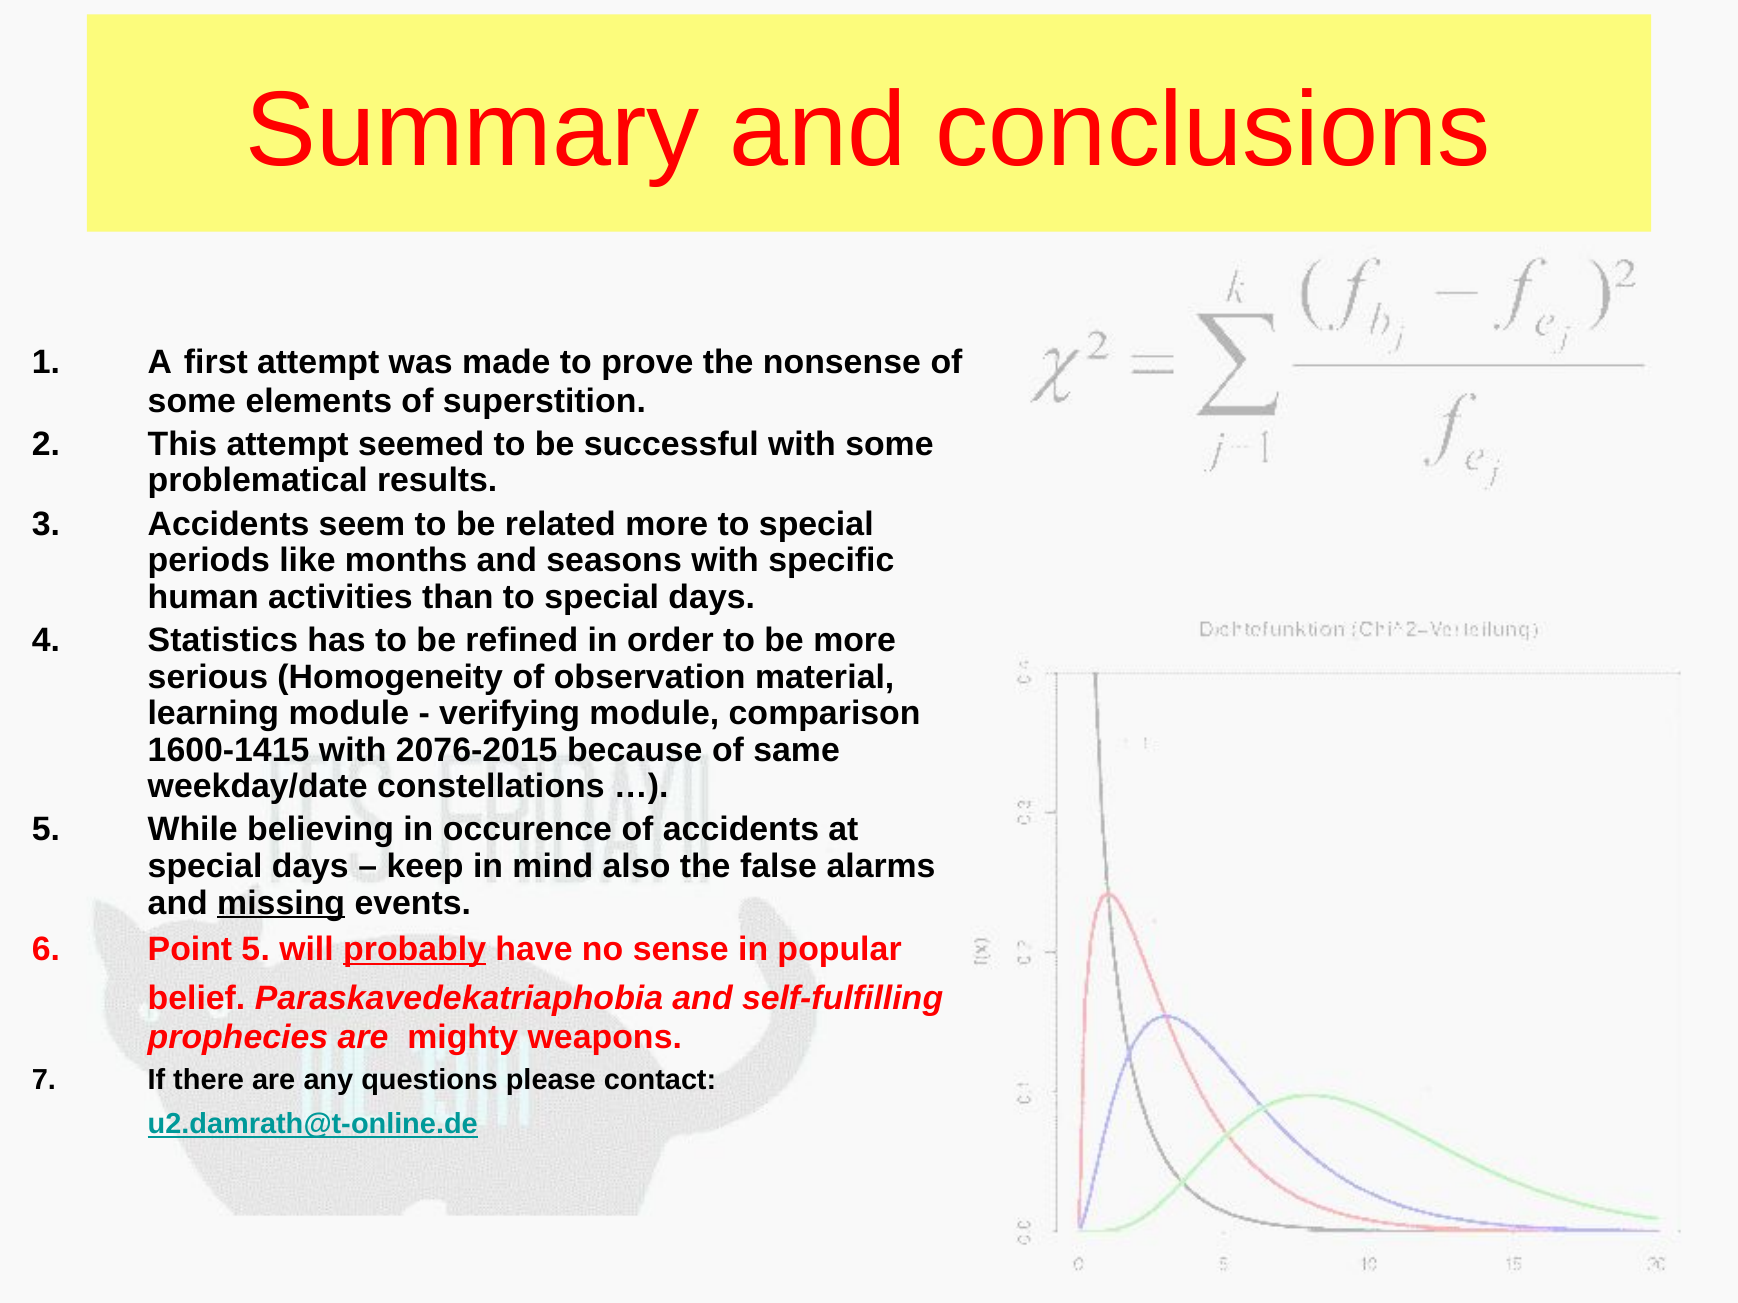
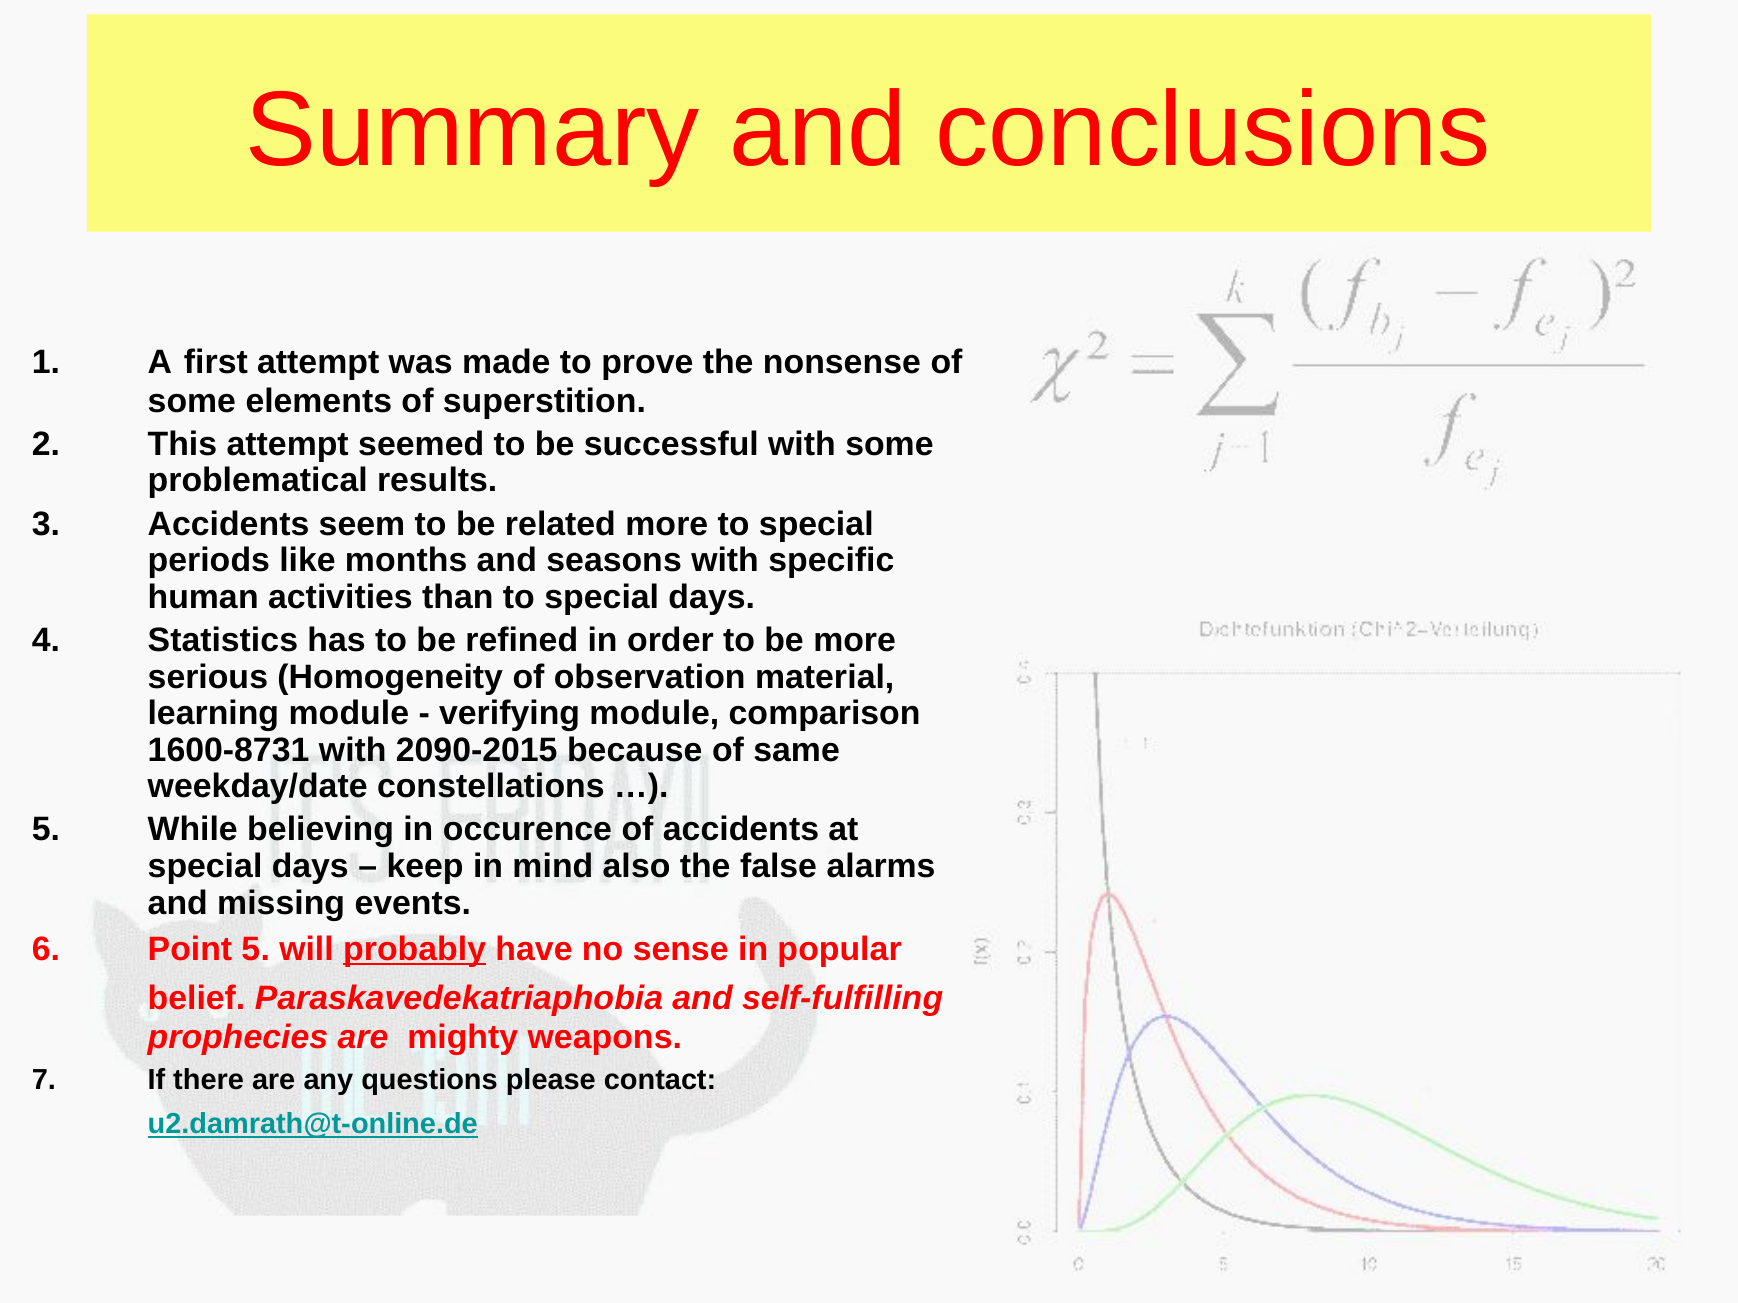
1600-1415: 1600-1415 -> 1600-8731 (229, 750)
2076-2015: 2076-2015 -> 2090-2015 (477, 750)
missing underline: present -> none (281, 903)
